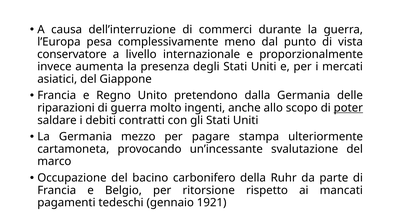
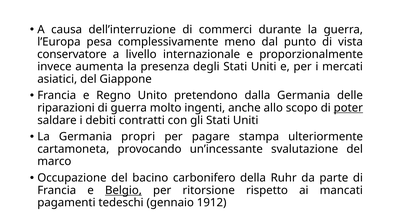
mezzo: mezzo -> propri (138, 137)
Belgio underline: none -> present (123, 190)
1921: 1921 -> 1912 (212, 203)
